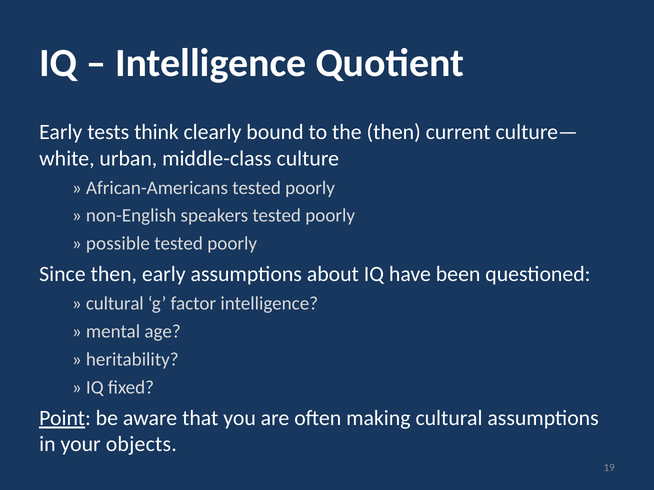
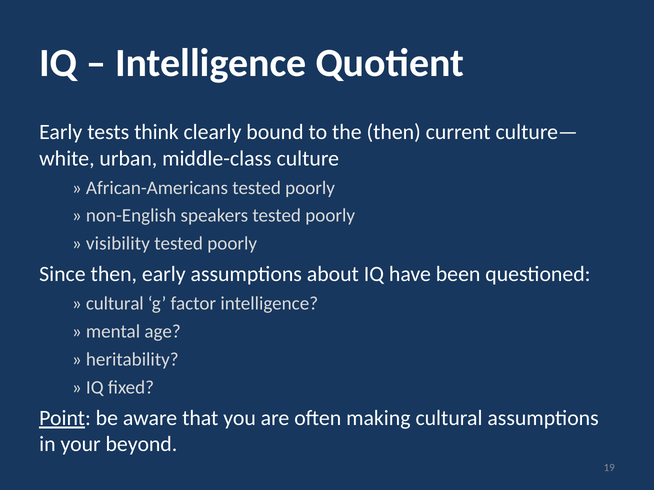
possible: possible -> visibility (118, 244)
objects: objects -> beyond (141, 445)
